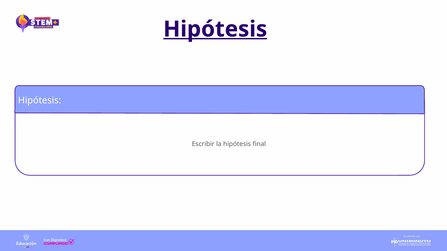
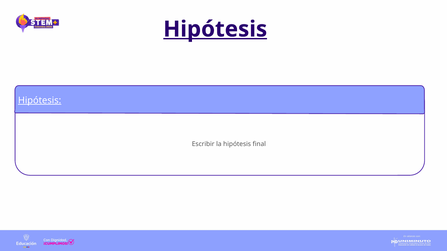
Hipótesis underline: none -> present (40, 101)
